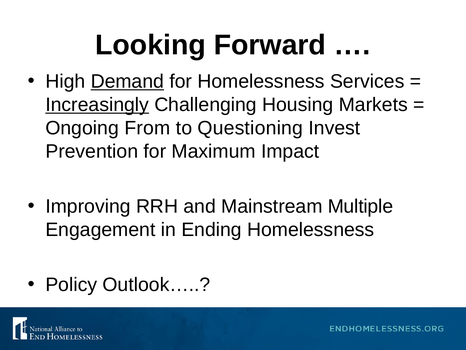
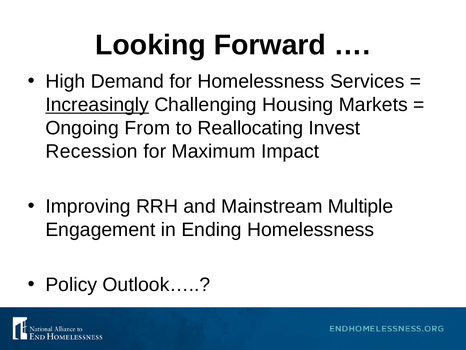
Demand underline: present -> none (127, 81)
Questioning: Questioning -> Reallocating (250, 128)
Prevention: Prevention -> Recession (92, 151)
